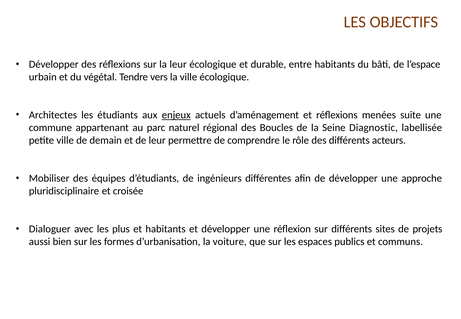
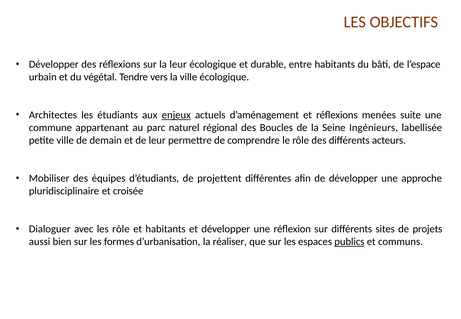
Diagnostic: Diagnostic -> Ingénieurs (374, 128)
ingénieurs: ingénieurs -> projettent (219, 178)
les plus: plus -> rôle (121, 229)
voiture: voiture -> réaliser (230, 242)
publics underline: none -> present (349, 242)
